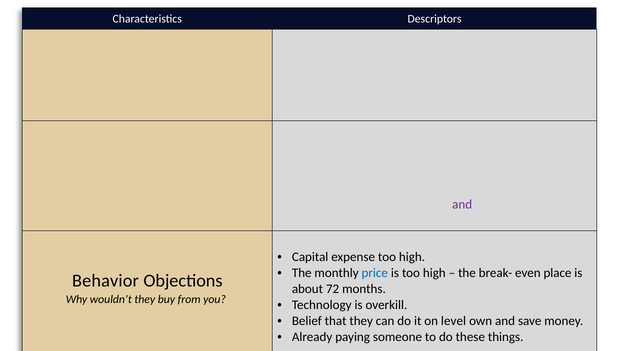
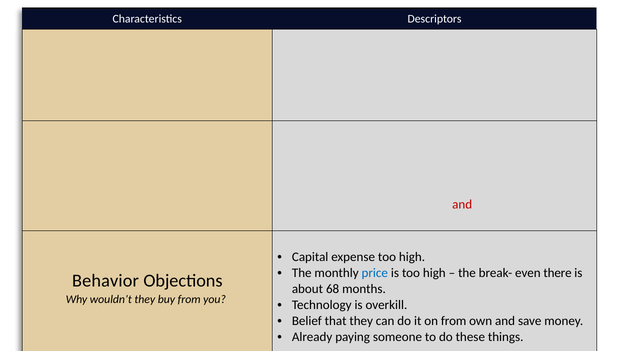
and colour: purple -> red (462, 205)
place: place -> there (558, 273)
72: 72 -> 68 (333, 289)
on level: level -> from (454, 321)
